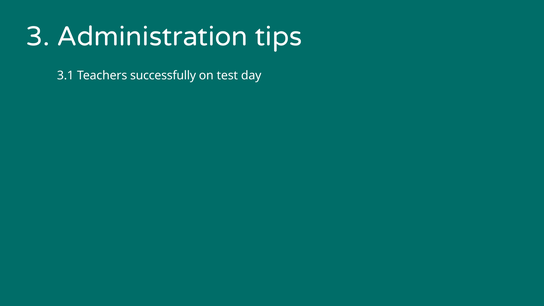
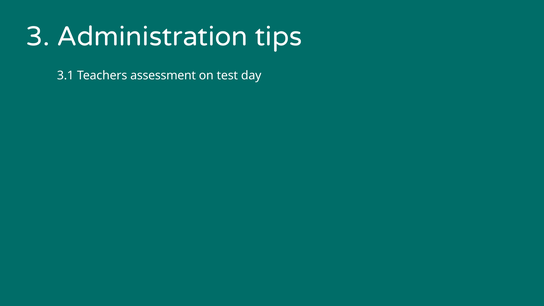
successfully: successfully -> assessment (163, 75)
